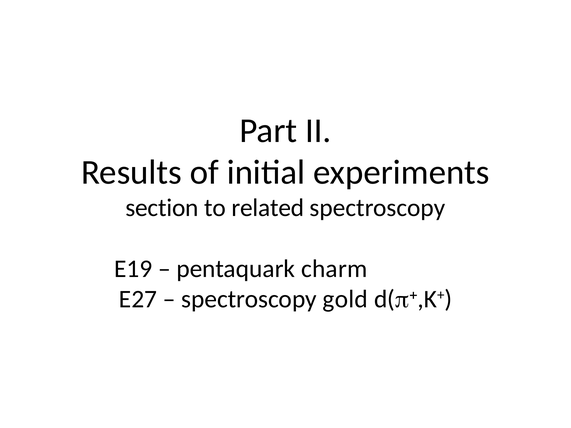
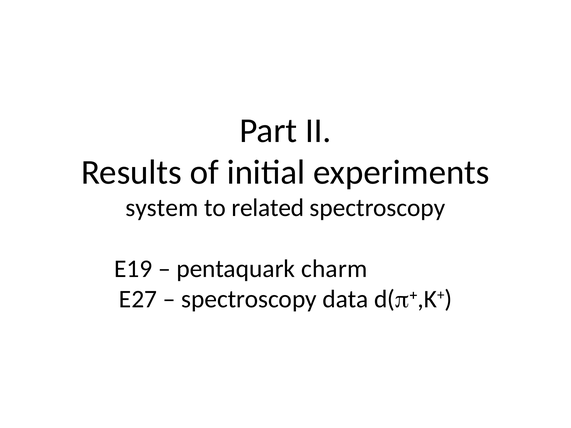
section: section -> system (162, 208)
gold: gold -> data (345, 299)
